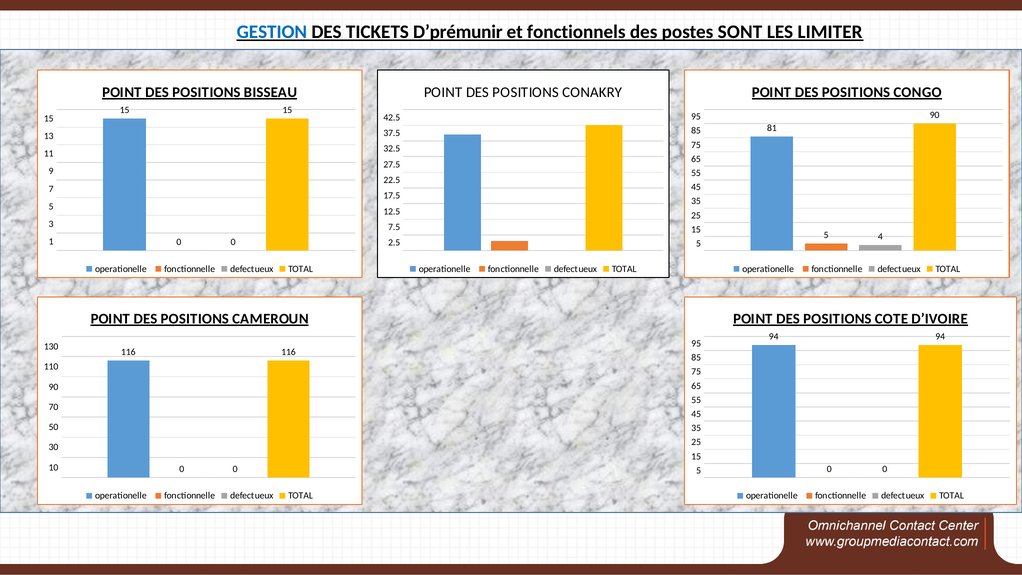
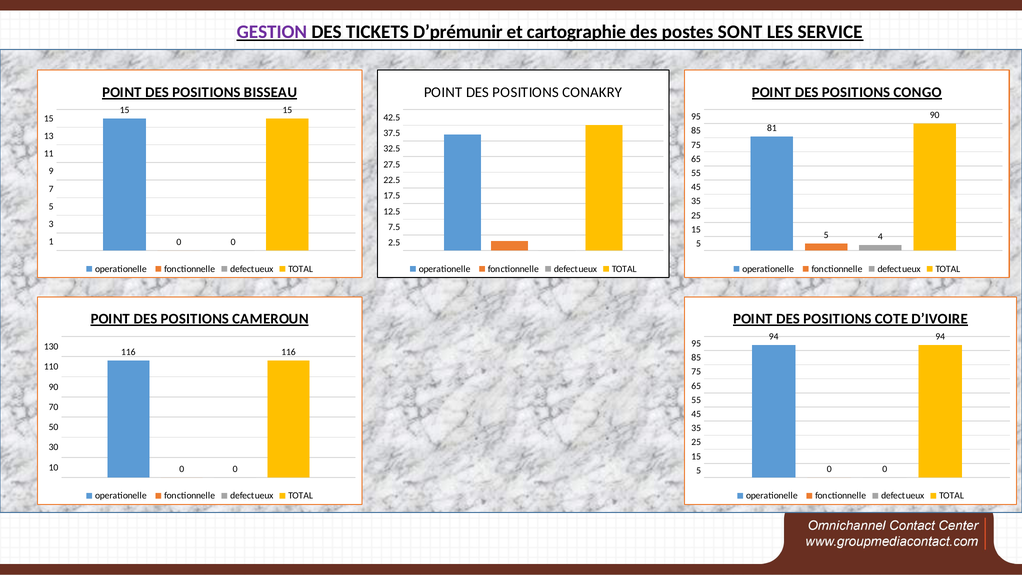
GESTION colour: blue -> purple (272, 32)
fonctionnels: fonctionnels -> cartographie (576, 32)
LIMITER: LIMITER -> SERVICE (830, 32)
